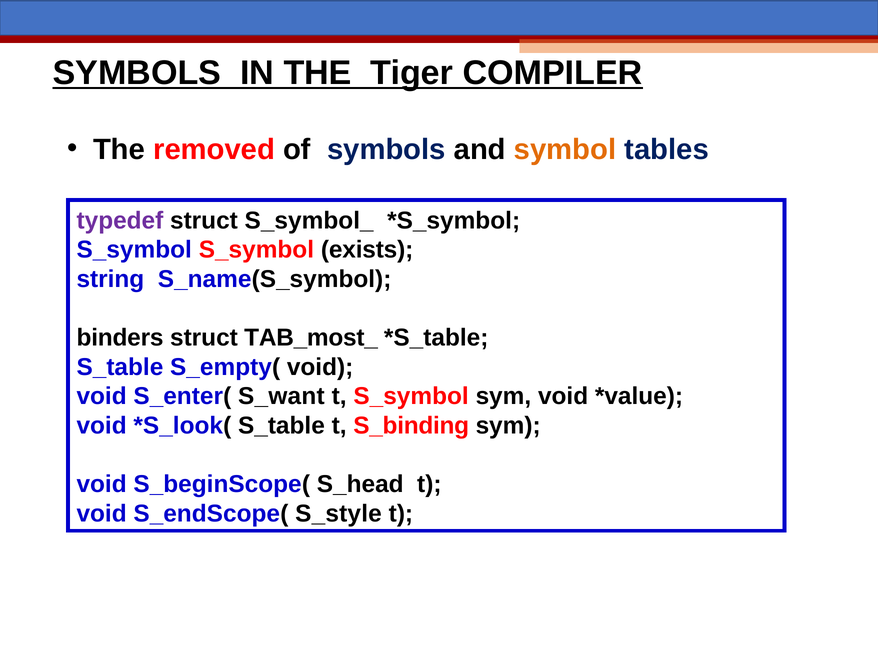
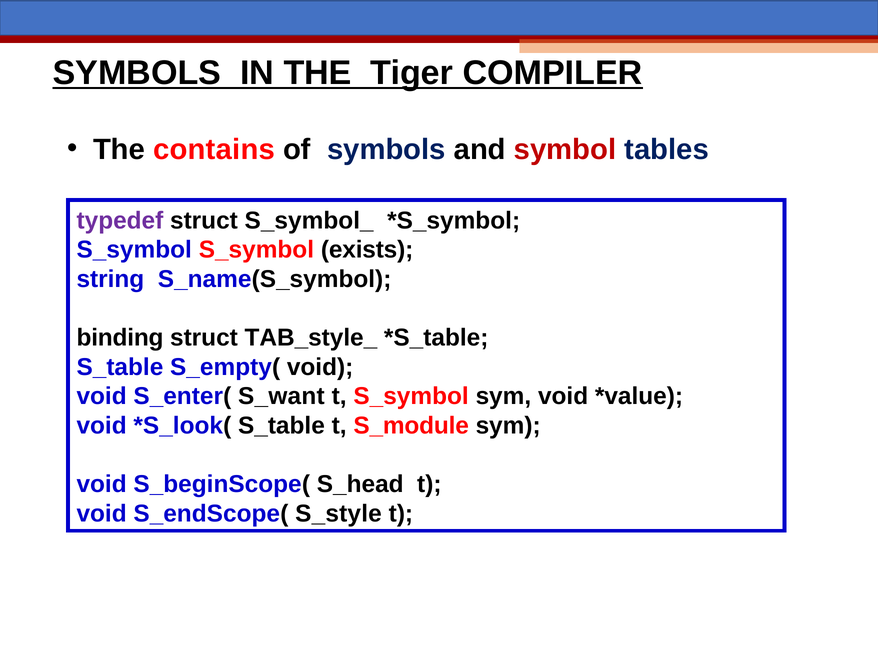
removed: removed -> contains (214, 149)
symbol colour: orange -> red (565, 149)
binders: binders -> binding (120, 338)
TAB_most_: TAB_most_ -> TAB_style_ (311, 338)
S_binding: S_binding -> S_module (411, 425)
